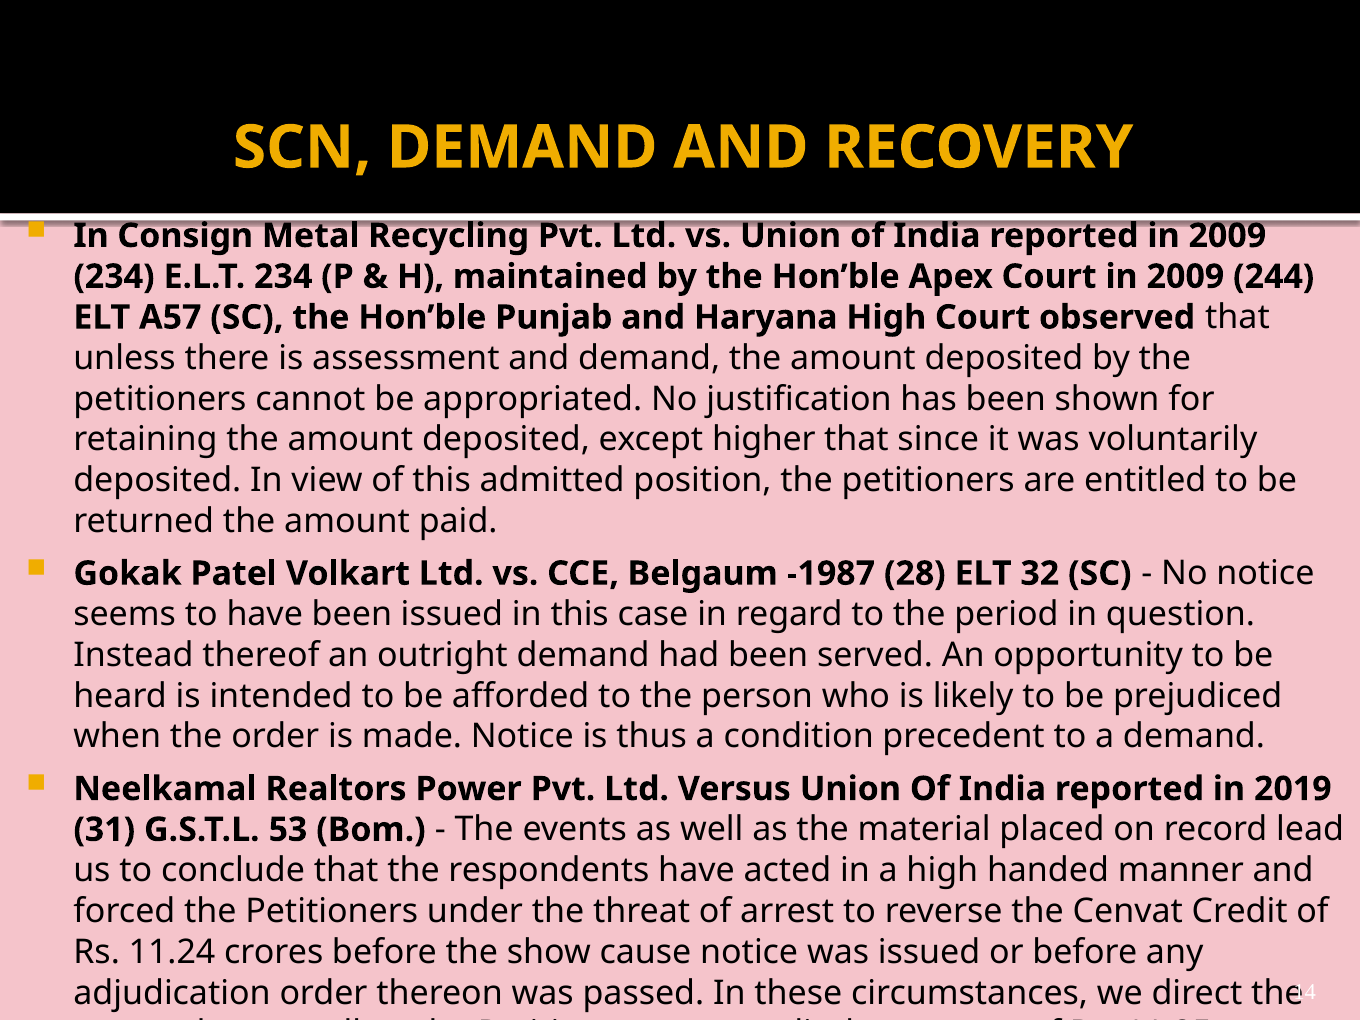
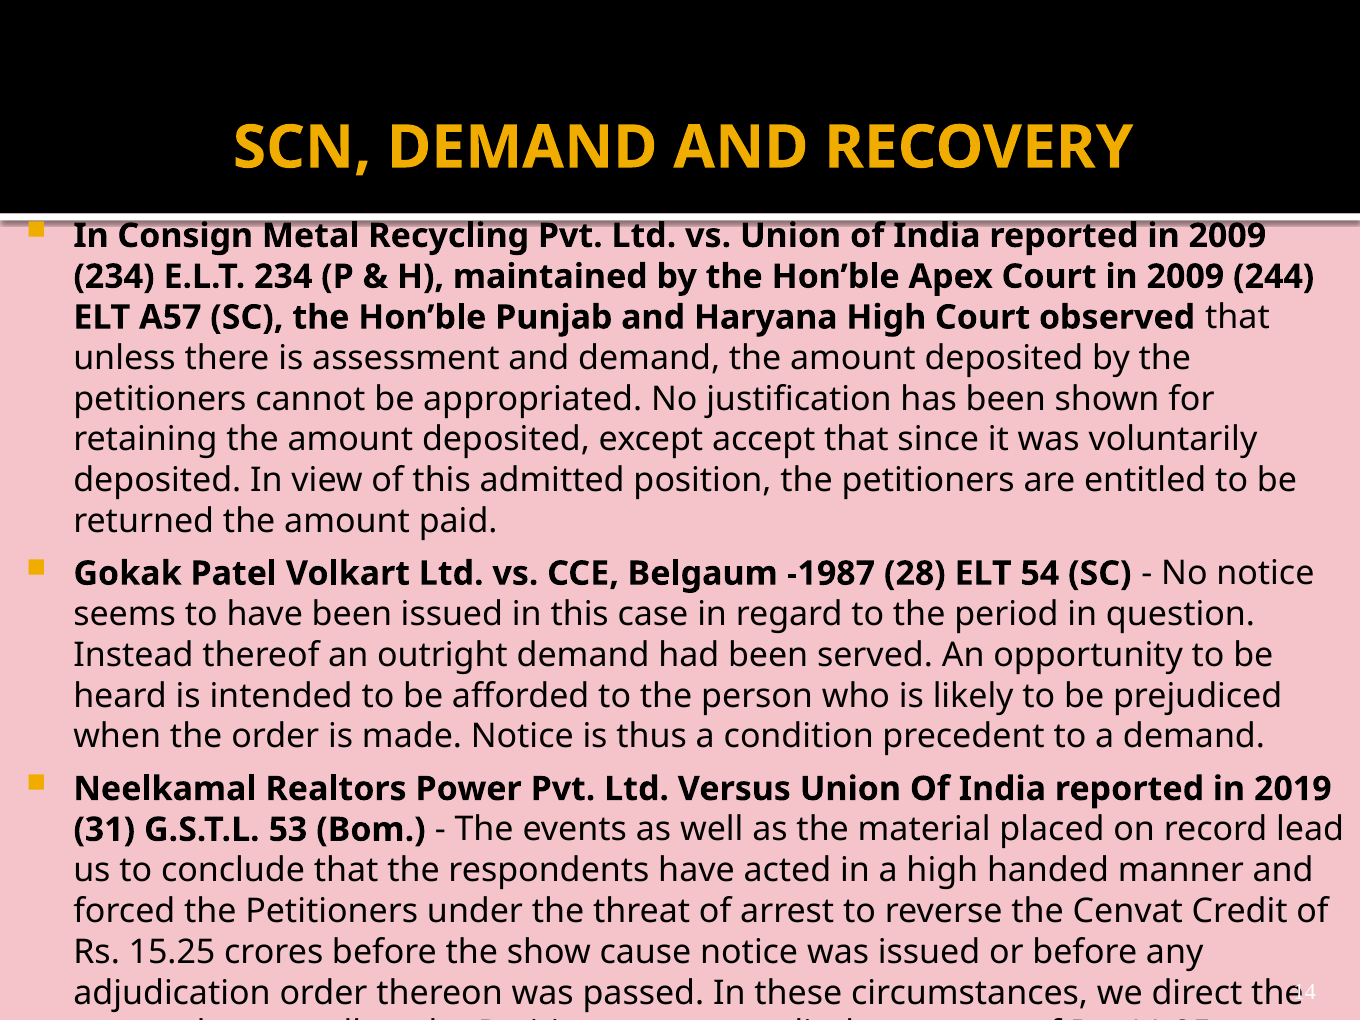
higher: higher -> accept (764, 440)
32: 32 -> 54 (1040, 574)
11.24: 11.24 -> 15.25 (172, 952)
